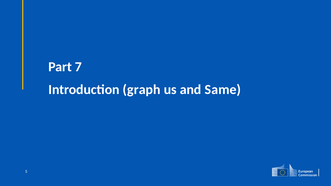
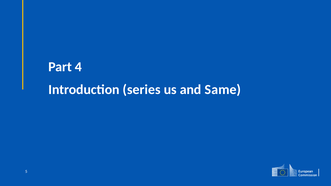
7: 7 -> 4 (78, 67)
graph: graph -> series (142, 90)
